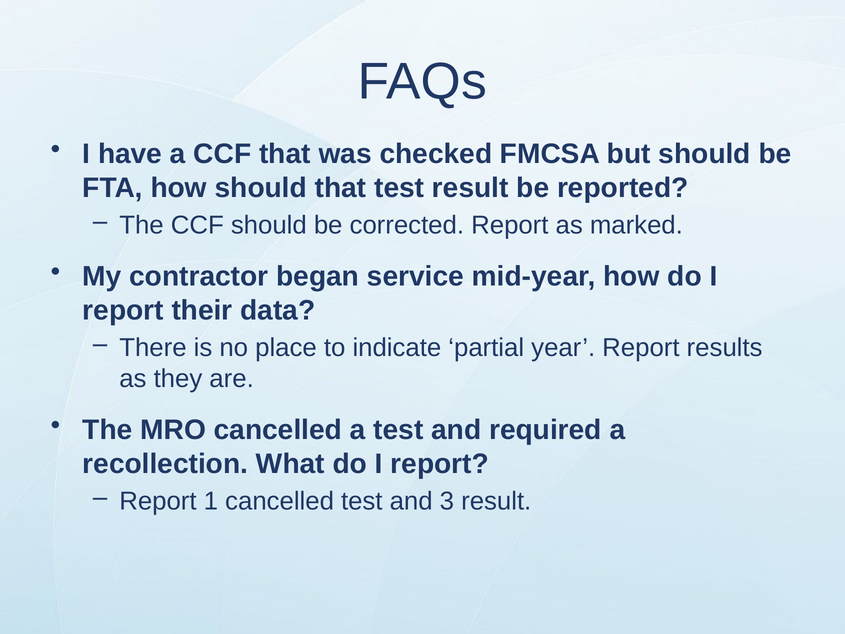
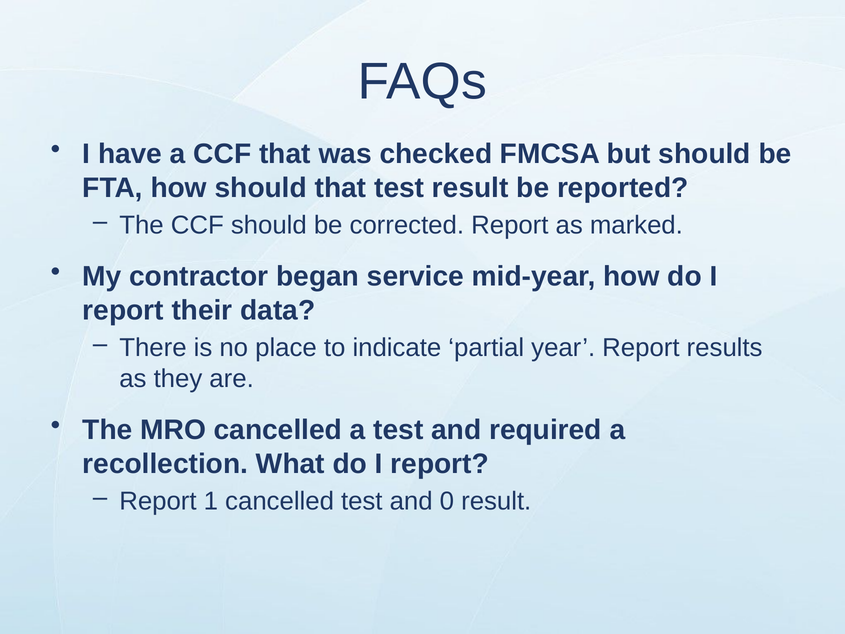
3: 3 -> 0 (447, 501)
